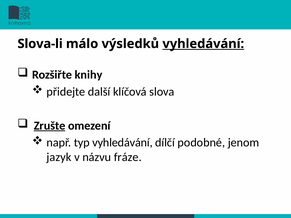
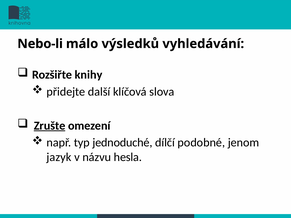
Slova-li: Slova-li -> Nebo-li (40, 44)
vyhledávání underline: present -> none (203, 44)
typ vyhledávání: vyhledávání -> jednoduché (122, 143)
fráze: fráze -> hesla (128, 157)
